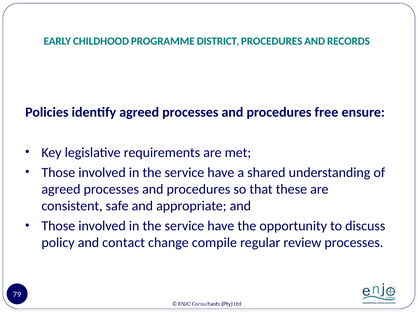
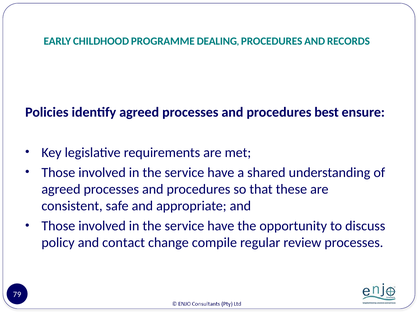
DISTRICT: DISTRICT -> DEALING (217, 41)
free: free -> best (327, 113)
